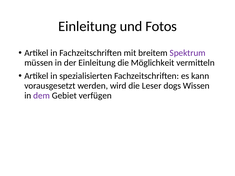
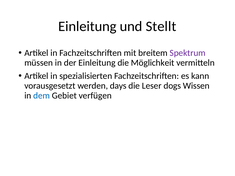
Fotos: Fotos -> Stellt (161, 26)
wird: wird -> days (118, 86)
dem colour: purple -> blue (42, 96)
